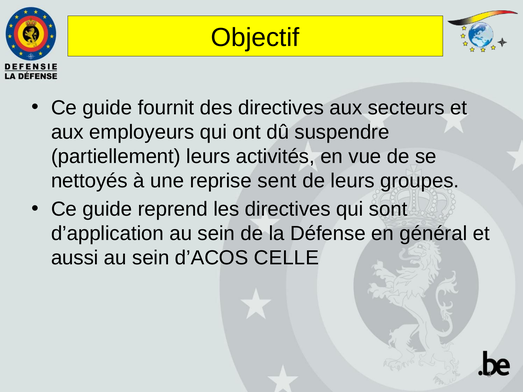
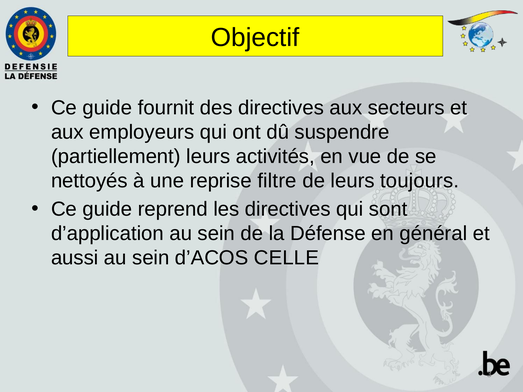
sent: sent -> filtre (277, 181)
groupes: groupes -> toujours (420, 181)
